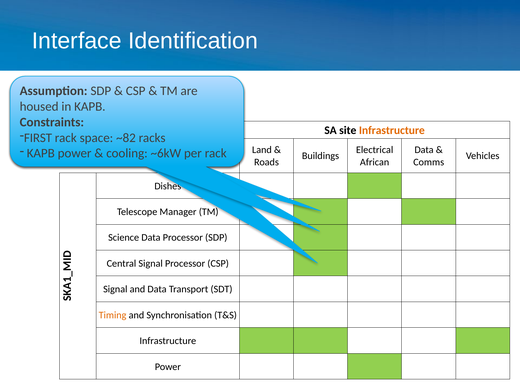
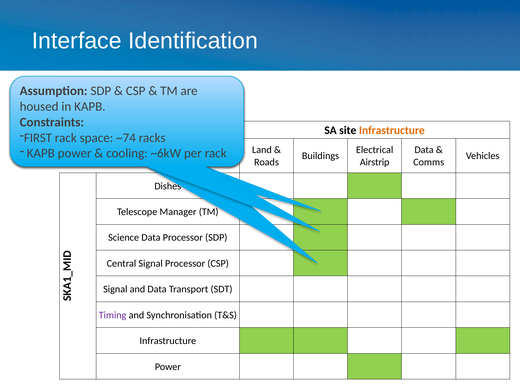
~82: ~82 -> ~74 (126, 138)
African: African -> Airstrip (375, 162)
Timing colour: orange -> purple (113, 315)
